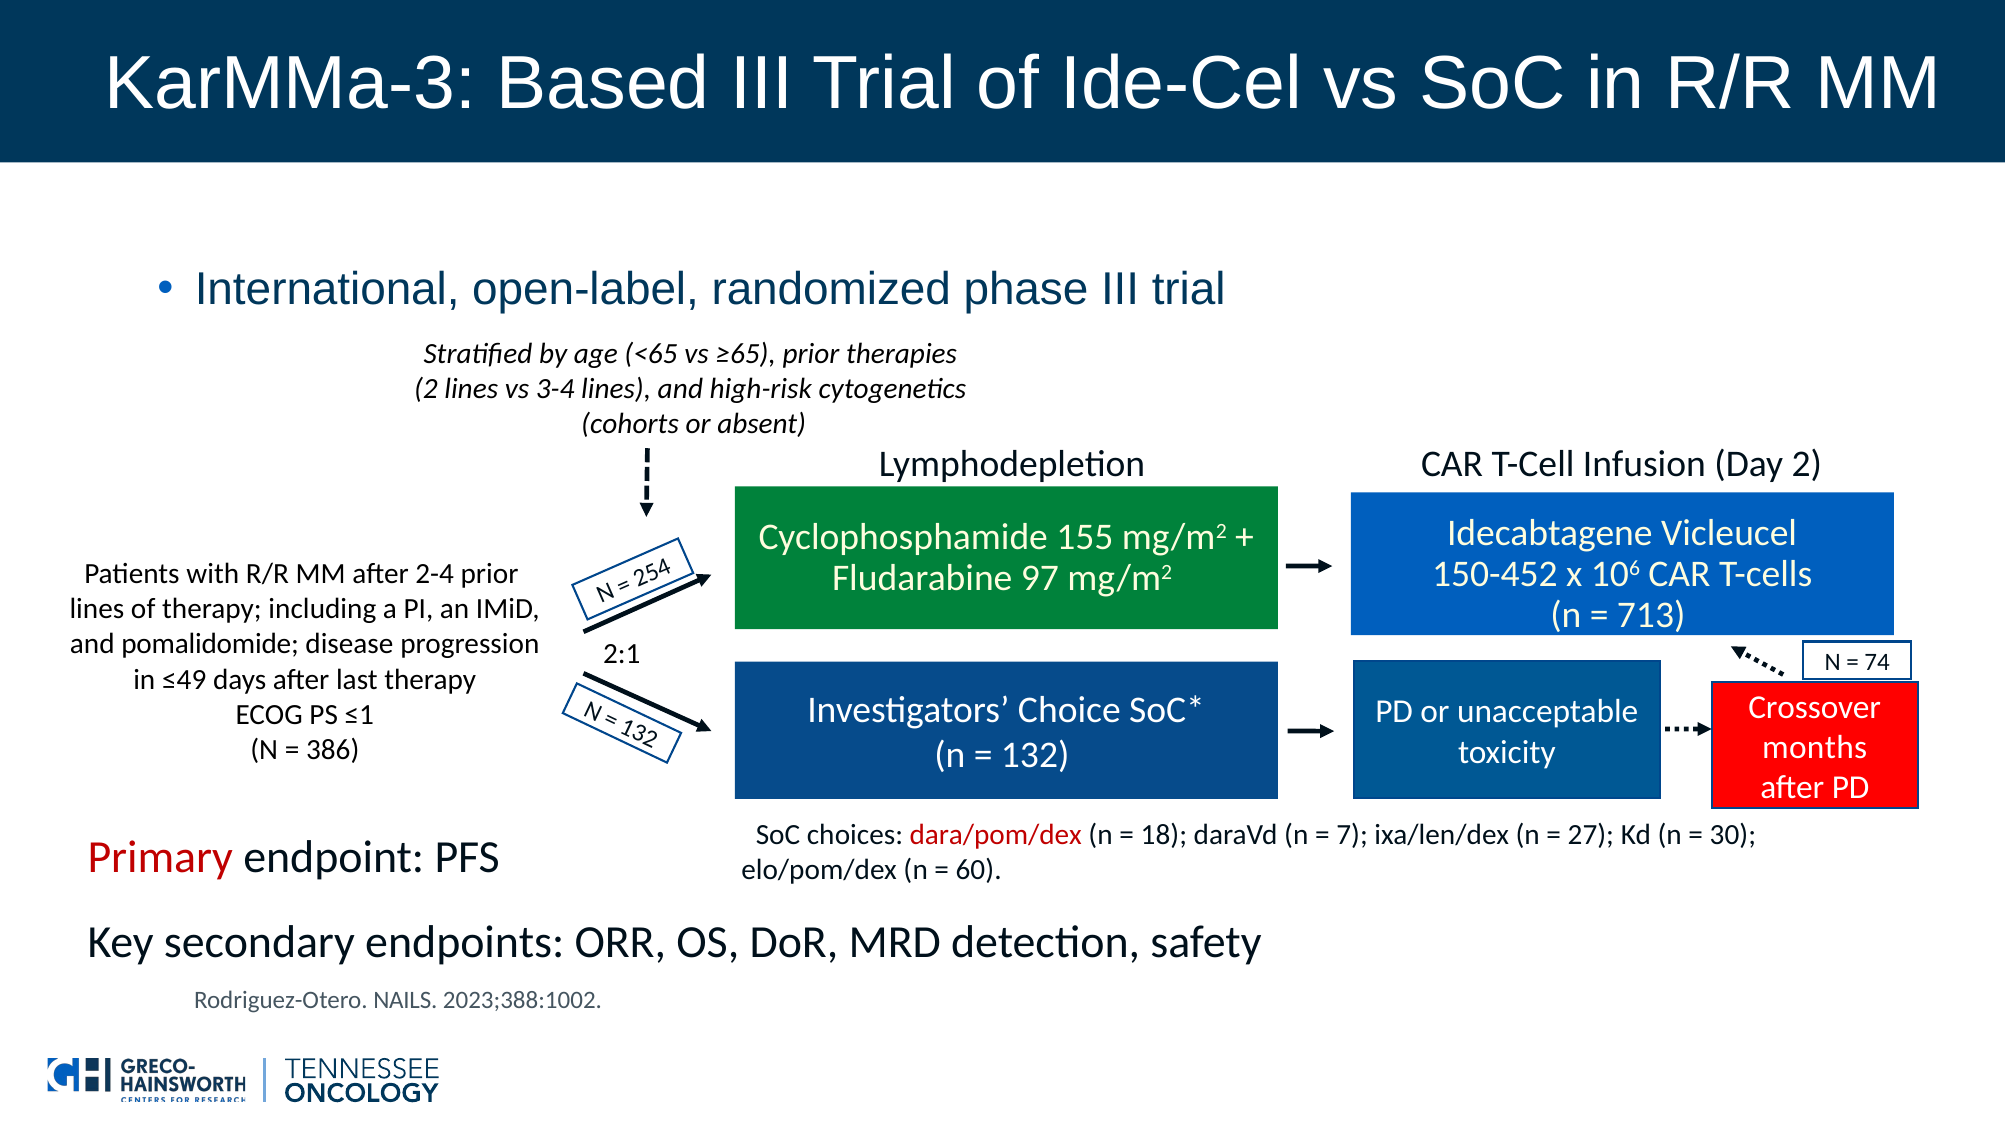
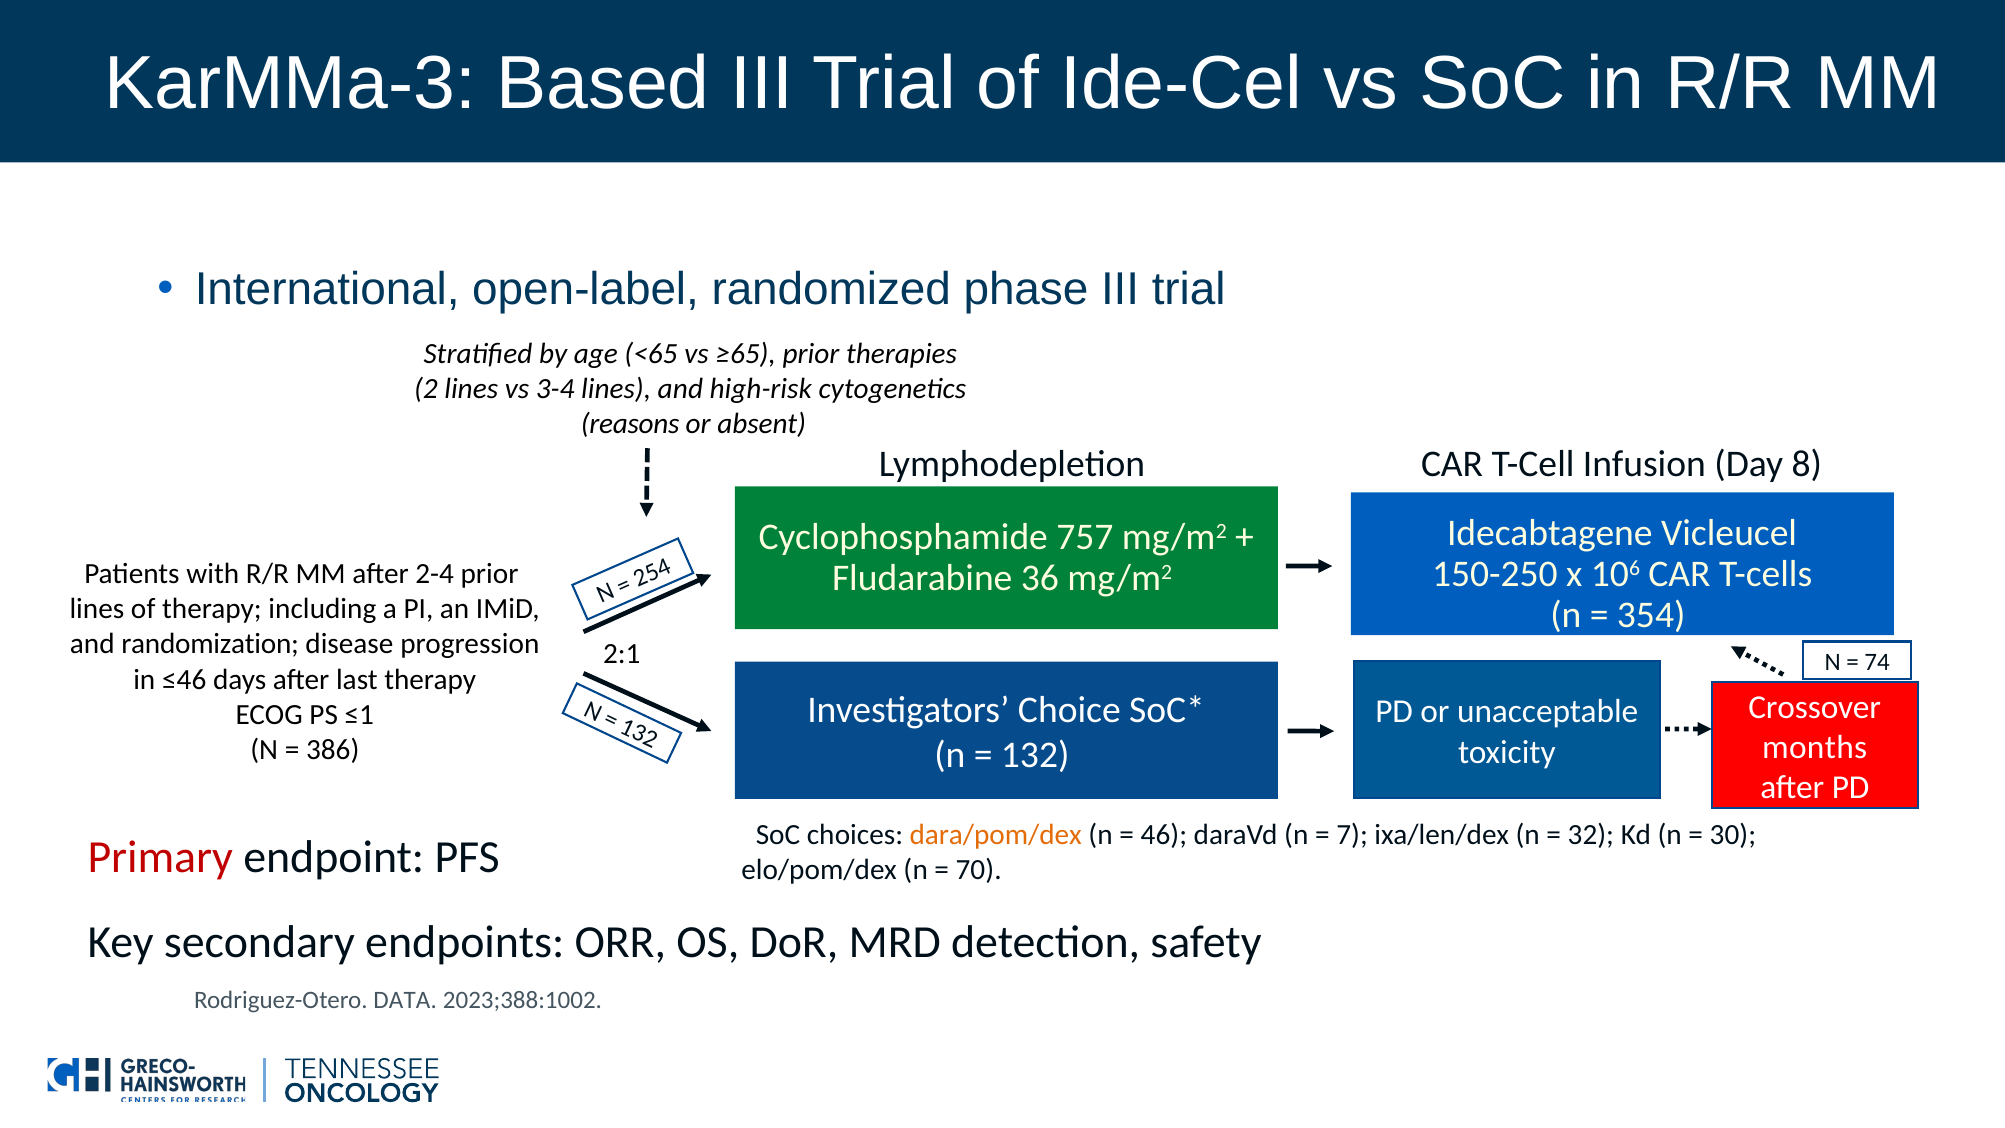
cohorts: cohorts -> reasons (630, 424)
Day 2: 2 -> 8 (1807, 464)
155: 155 -> 757 (1085, 537)
150-452: 150-452 -> 150-250 (1495, 574)
97: 97 -> 36 (1040, 578)
713: 713 -> 354 (1651, 615)
pomalidomide: pomalidomide -> randomization (210, 644)
≤49: ≤49 -> ≤46 (184, 679)
dara/pom/dex colour: red -> orange (996, 834)
18: 18 -> 46 (1164, 834)
27: 27 -> 32 (1591, 834)
60: 60 -> 70 (979, 870)
NAILS: NAILS -> DATA (405, 1000)
